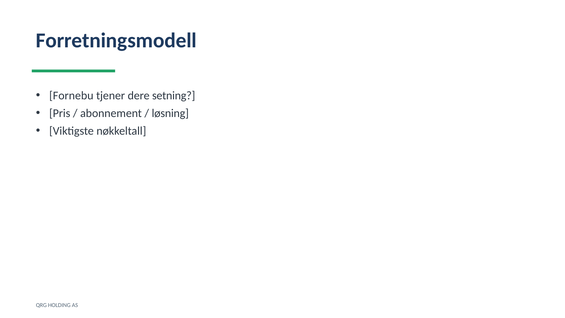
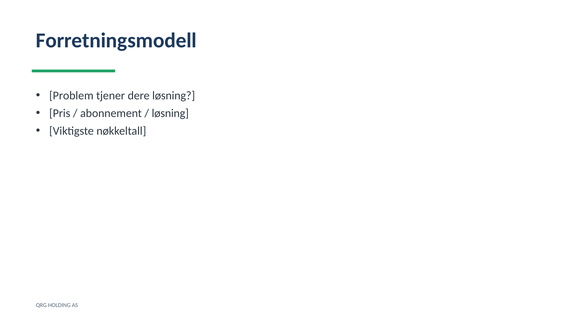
Fornebu: Fornebu -> Problem (71, 96)
dere setning: setning -> løsning (174, 96)
